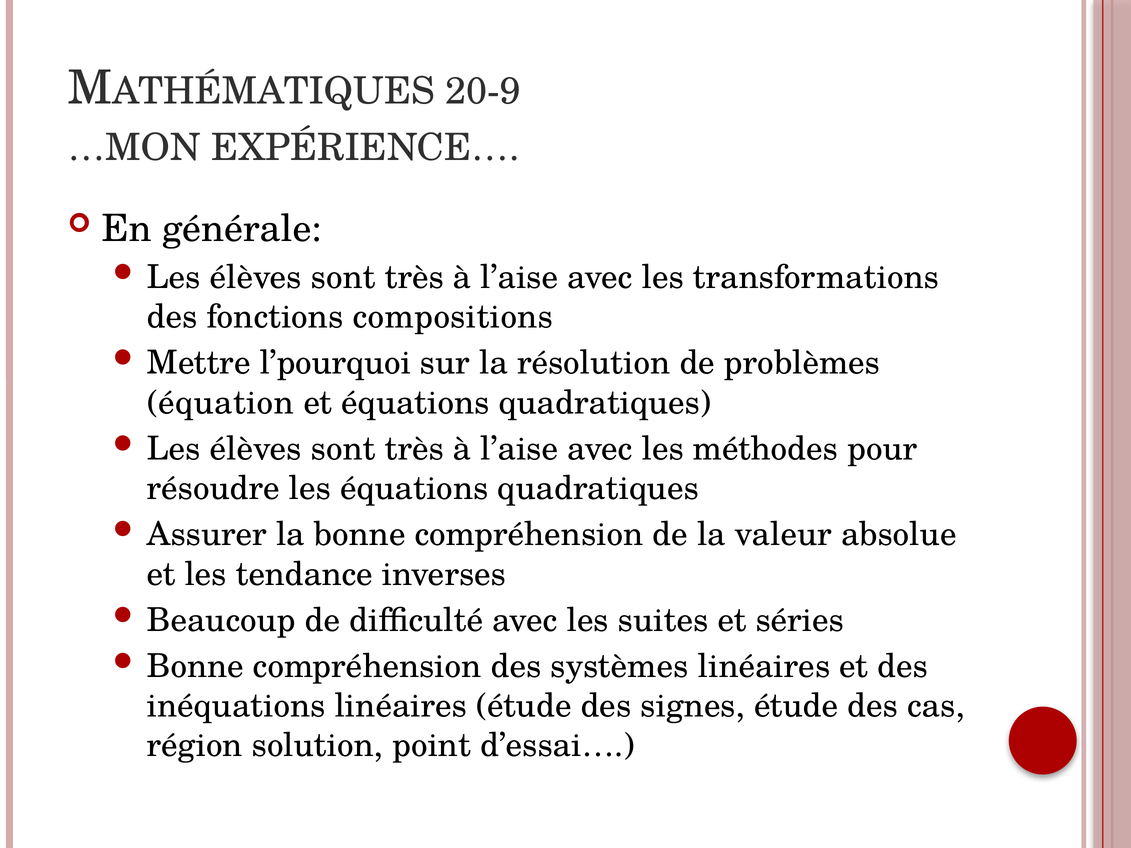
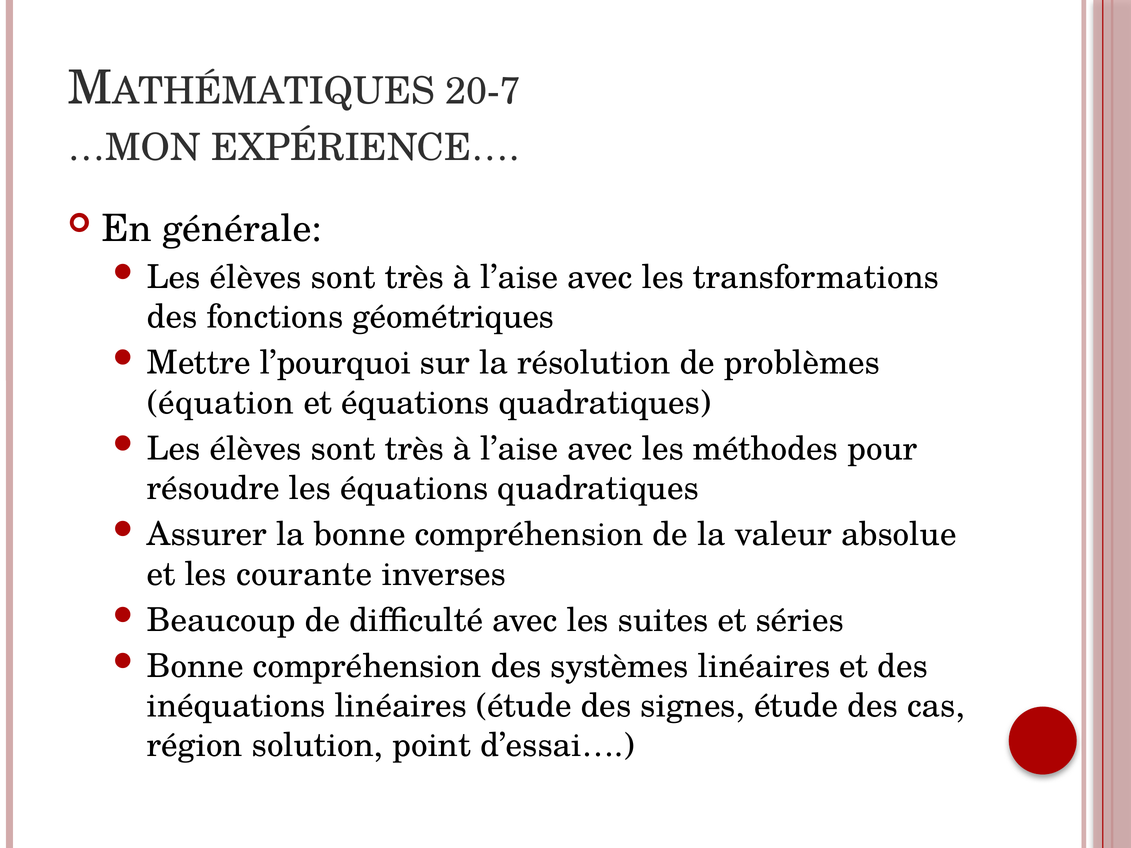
20-9: 20-9 -> 20-7 (483, 91)
compositions: compositions -> géométriques (453, 317)
tendance: tendance -> courante (304, 574)
